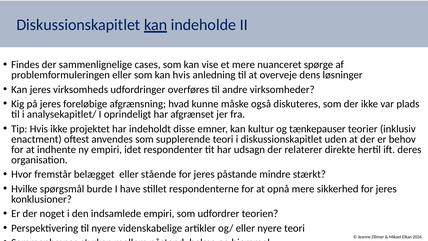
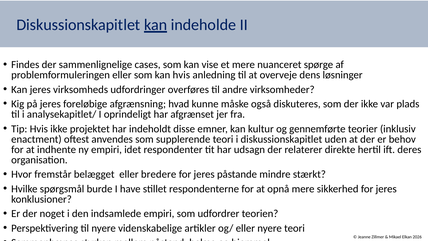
tænkepauser: tænkepauser -> gennemførte (317, 129)
stående: stående -> bredere (159, 174)
